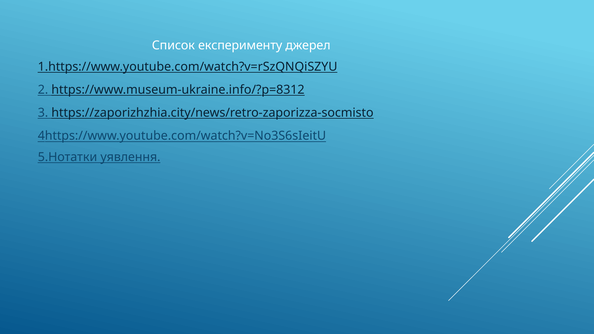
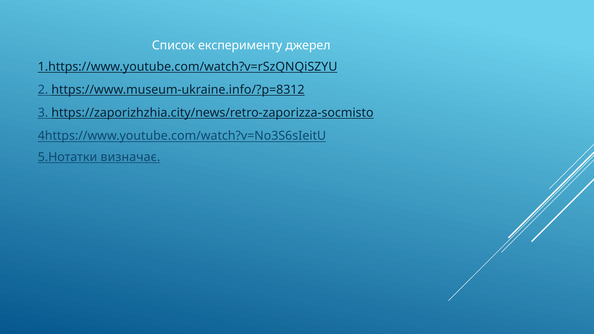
уявлення: уявлення -> визначає (130, 157)
